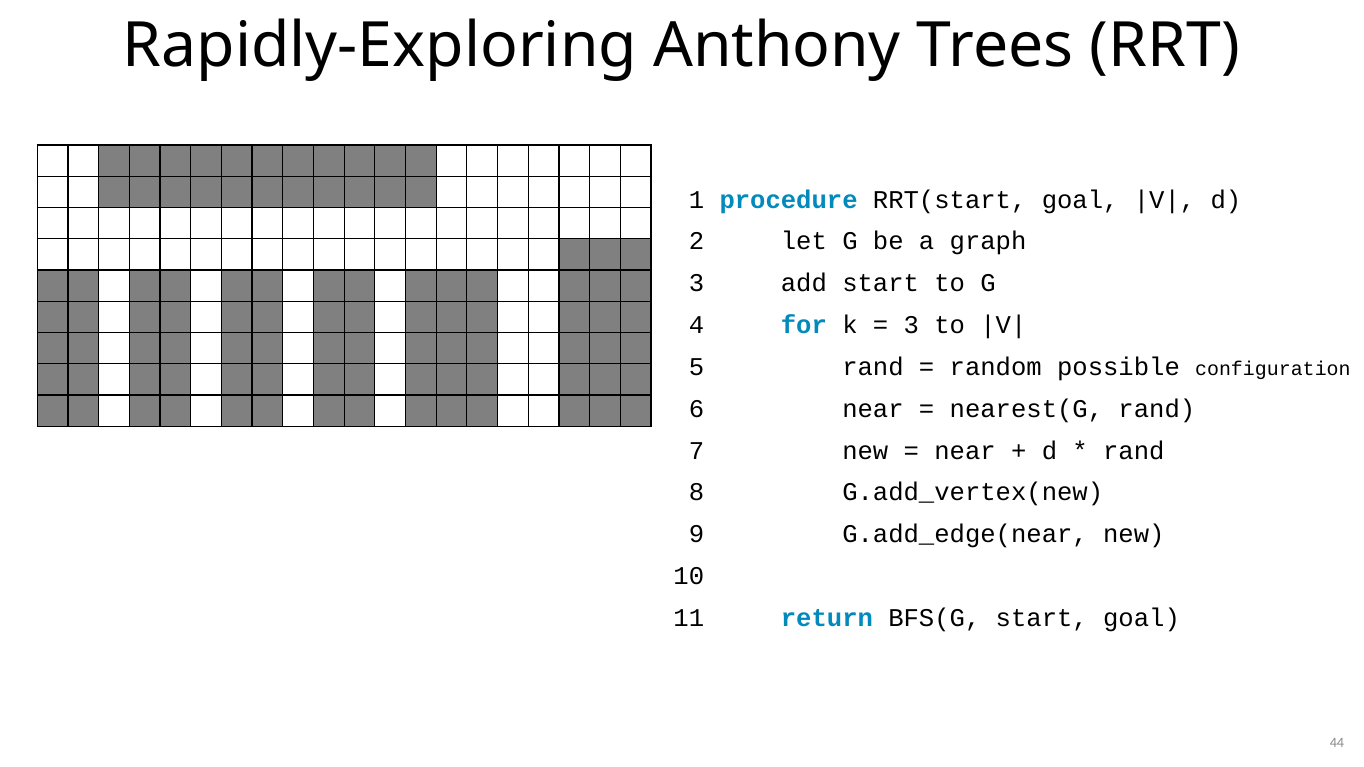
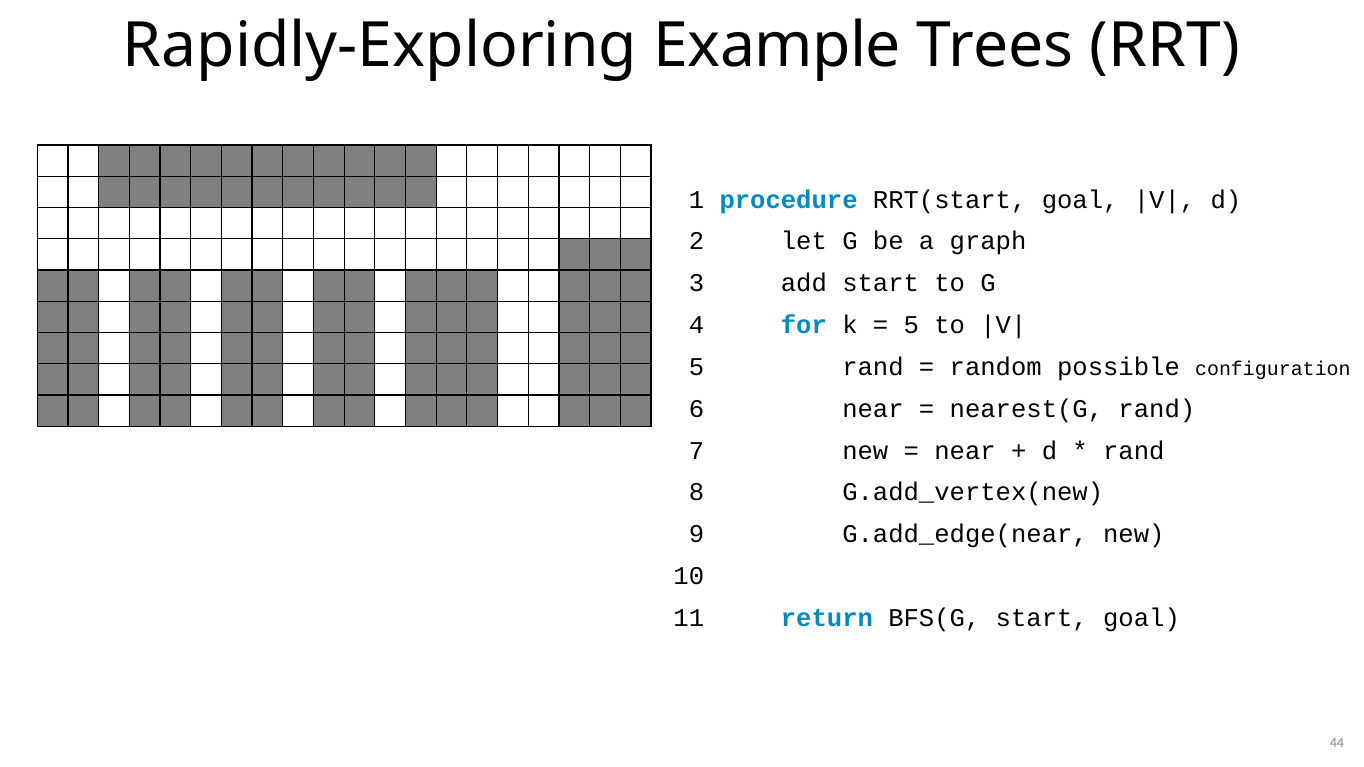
Anthony: Anthony -> Example (777, 46)
3: 3 -> 5 (911, 325)
